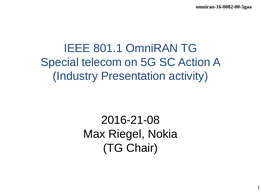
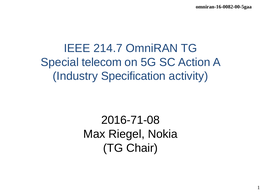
801.1: 801.1 -> 214.7 (108, 48)
Presentation: Presentation -> Specification (133, 76)
2016-21-08: 2016-21-08 -> 2016-71-08 (131, 120)
